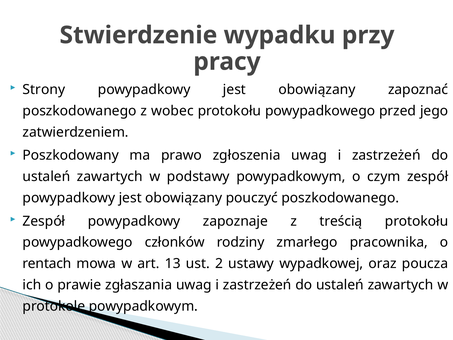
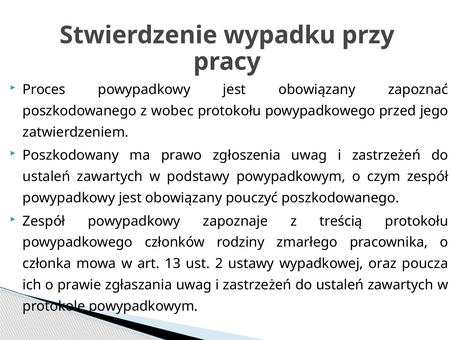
Strony: Strony -> Proces (44, 90)
rentach: rentach -> członka (47, 263)
